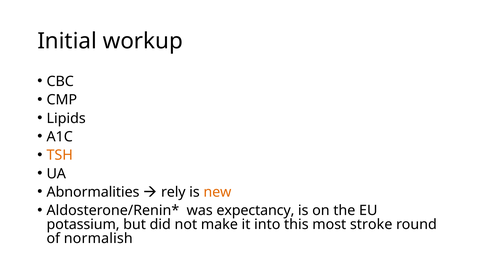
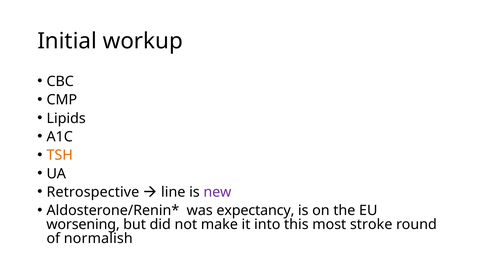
Abnormalities: Abnormalities -> Retrospective (93, 193)
rely: rely -> line (173, 193)
new colour: orange -> purple (217, 193)
potassium: potassium -> worsening (83, 225)
